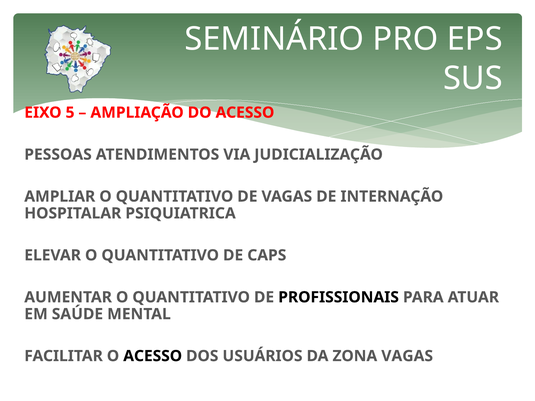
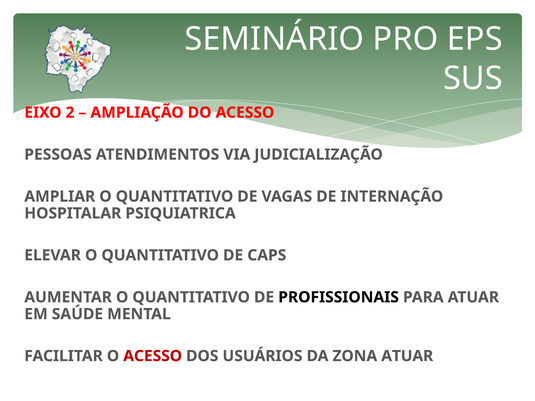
5: 5 -> 2 (70, 113)
ACESSO colour: black -> red (153, 356)
ZONA VAGAS: VAGAS -> ATUAR (407, 356)
